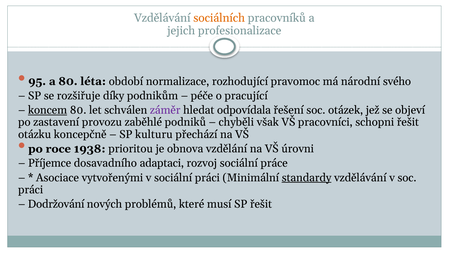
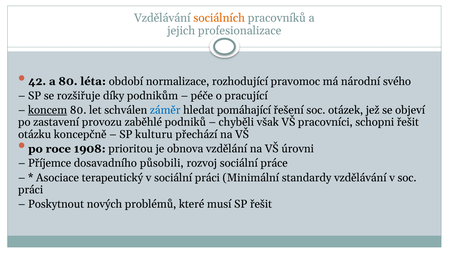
95: 95 -> 42 (37, 81)
záměr colour: purple -> blue (165, 110)
odpovídala: odpovídala -> pomáhající (244, 110)
1938: 1938 -> 1908 (90, 149)
adaptaci: adaptaci -> působili (162, 163)
vytvořenými: vytvořenými -> terapeutický (112, 177)
standardy underline: present -> none (307, 177)
Dodržování: Dodržování -> Poskytnout (56, 204)
